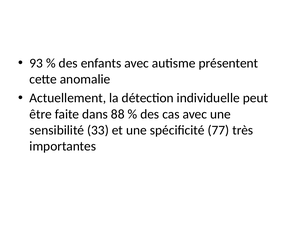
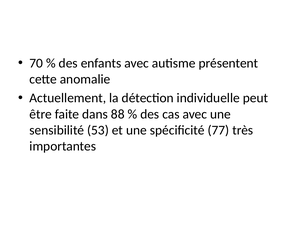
93: 93 -> 70 (36, 63)
33: 33 -> 53 (98, 130)
